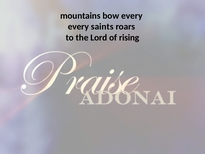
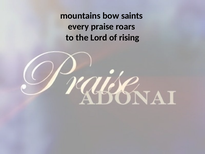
bow every: every -> saints (132, 16)
saints: saints -> praise (102, 27)
